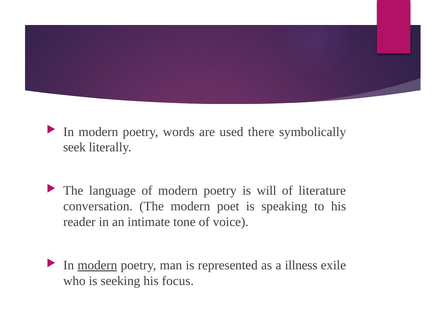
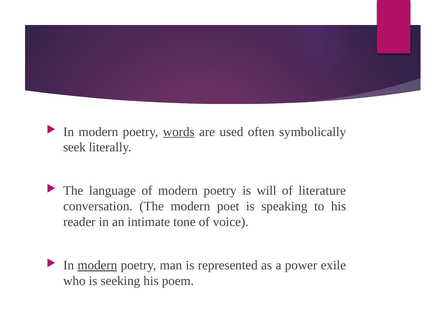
words underline: none -> present (179, 132)
there: there -> often (261, 132)
illness: illness -> power (301, 266)
focus: focus -> poem (178, 281)
